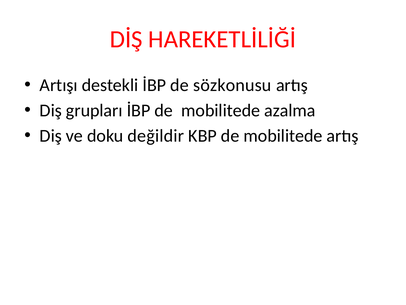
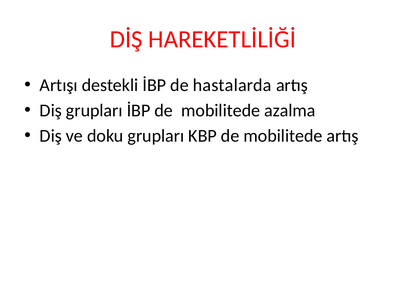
sözkonusu: sözkonusu -> hastalarda (232, 85)
doku değildir: değildir -> grupları (156, 136)
